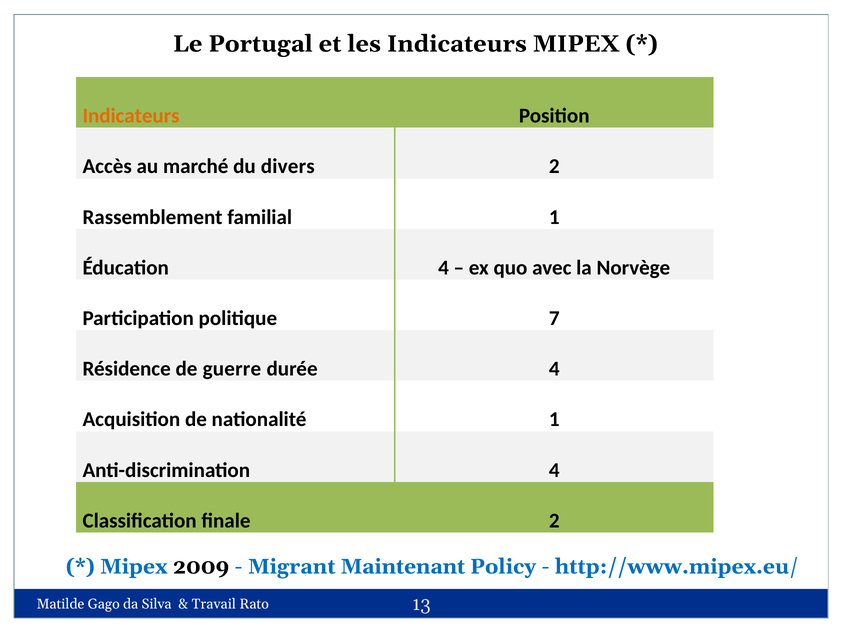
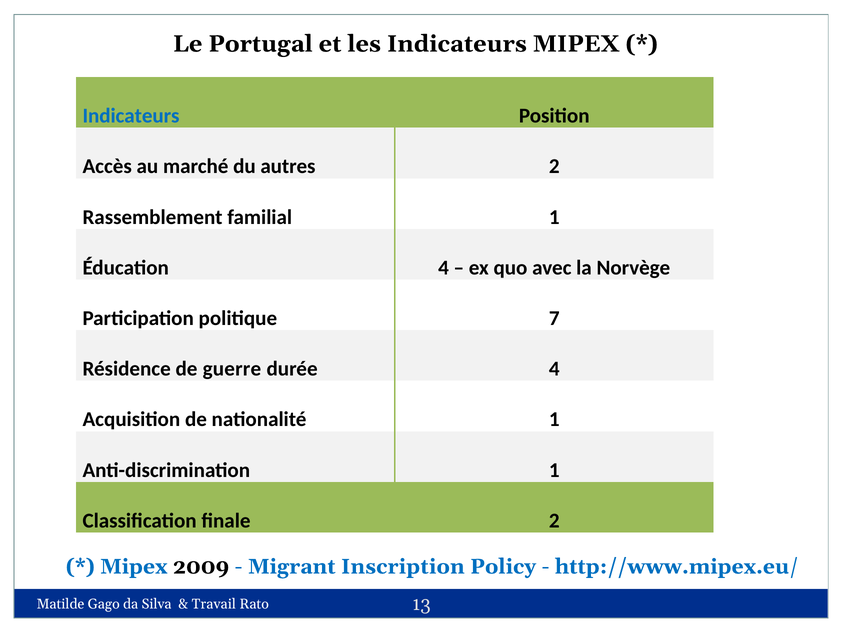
Indicateurs colour: orange -> blue (131, 116)
divers: divers -> autres (288, 167)
Anti-discrimination 4: 4 -> 1 (554, 470)
Maintenant: Maintenant -> Inscription (403, 567)
